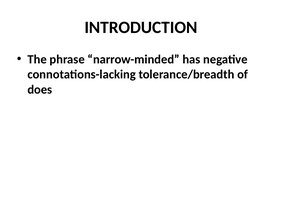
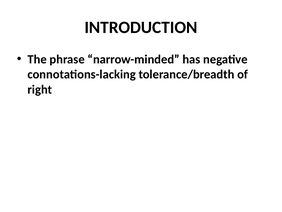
does: does -> right (40, 89)
